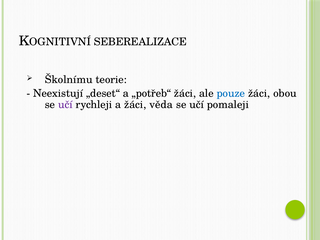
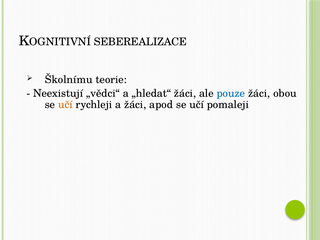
„deset“: „deset“ -> „vědci“ (103, 93)
„potřeb“: „potřeb“ -> „hledat“ (151, 93)
učí colour: purple -> orange (65, 105)
věda: věda -> apod (161, 105)
